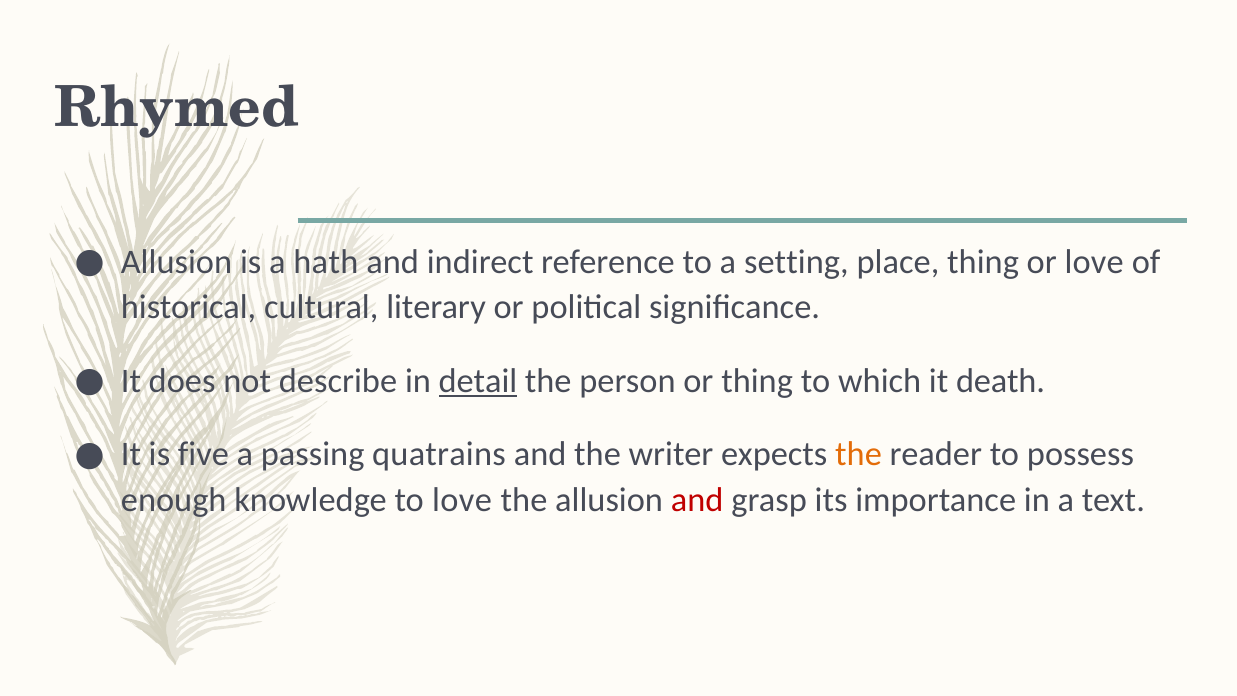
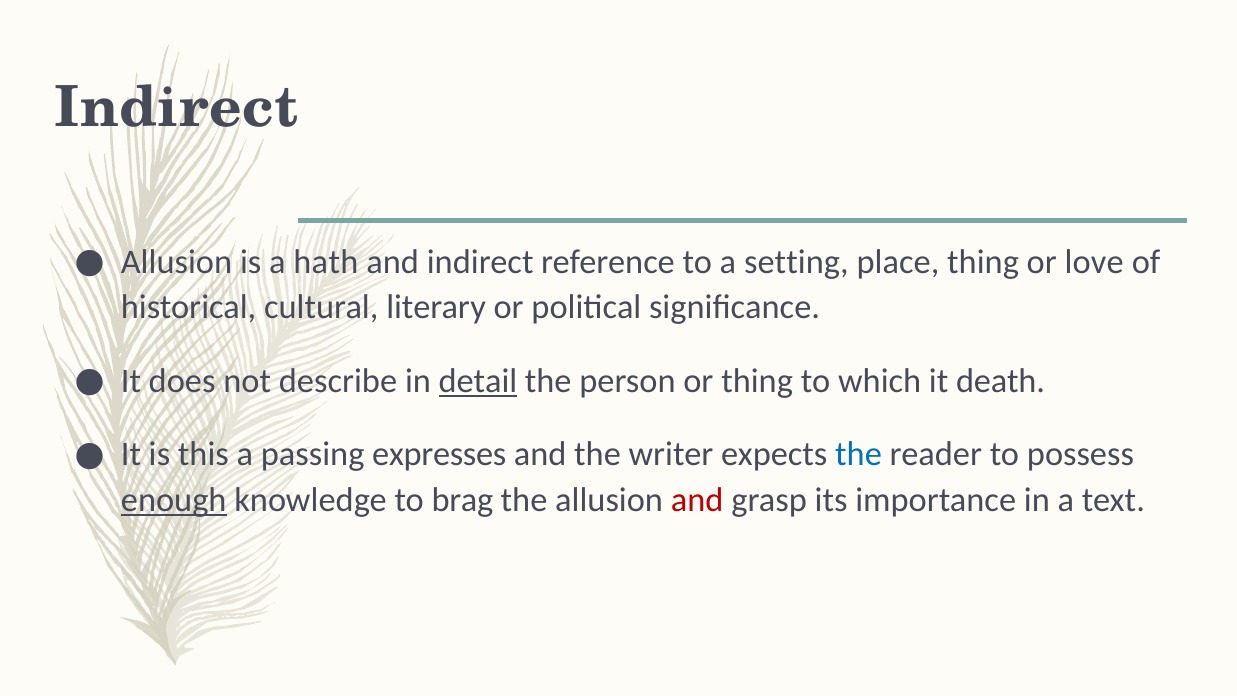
Rhymed: Rhymed -> Indirect (176, 108)
five: five -> this (203, 454)
quatrains: quatrains -> expresses (439, 454)
the colour: orange -> blue (858, 454)
enough underline: none -> present (174, 500)
to love: love -> brag (462, 500)
